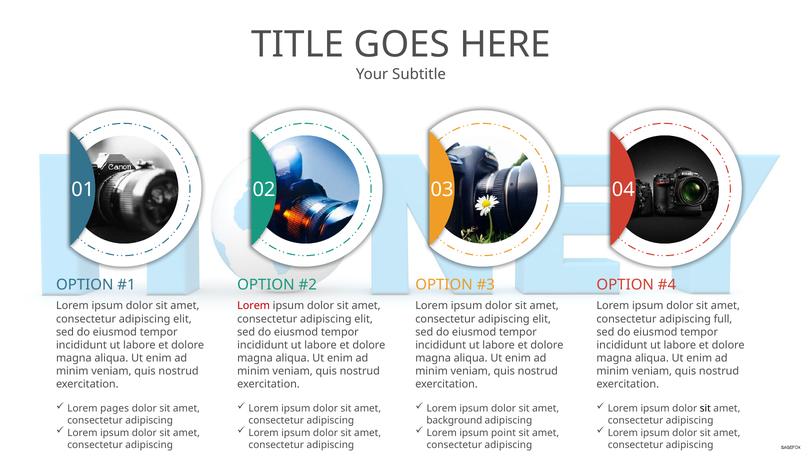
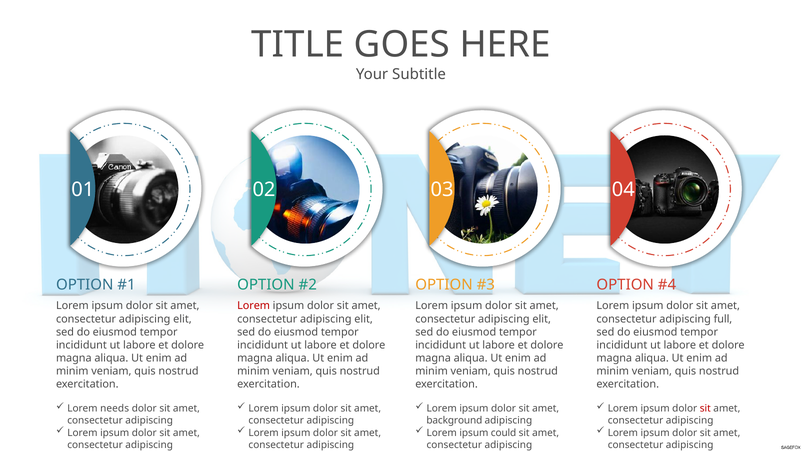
pages: pages -> needs (115, 409)
sit colour: black -> red (705, 409)
point: point -> could (504, 433)
